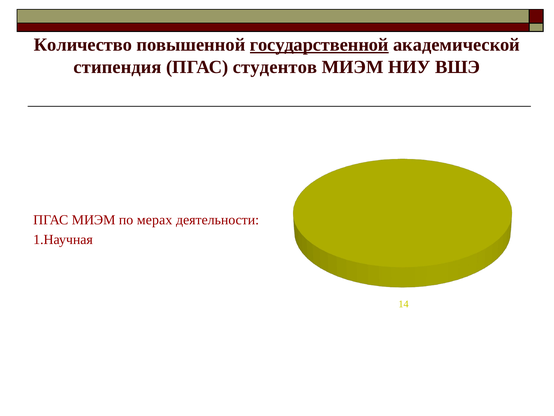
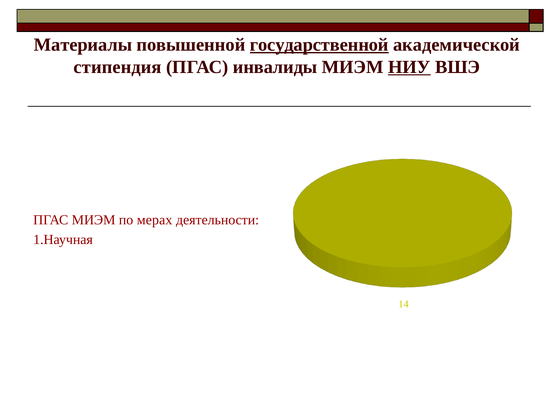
Количество: Количество -> Материалы (83, 45)
студентов: студентов -> инвалиды (275, 67)
НИУ underline: none -> present (409, 67)
